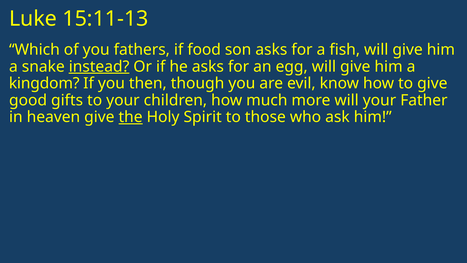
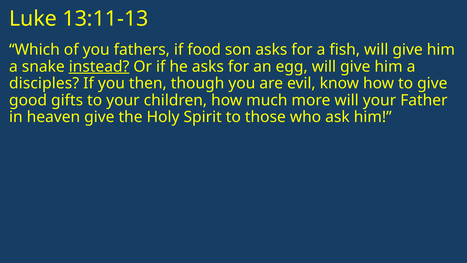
15:11-13: 15:11-13 -> 13:11-13 (106, 19)
kingdom: kingdom -> disciples (44, 83)
the underline: present -> none (131, 117)
